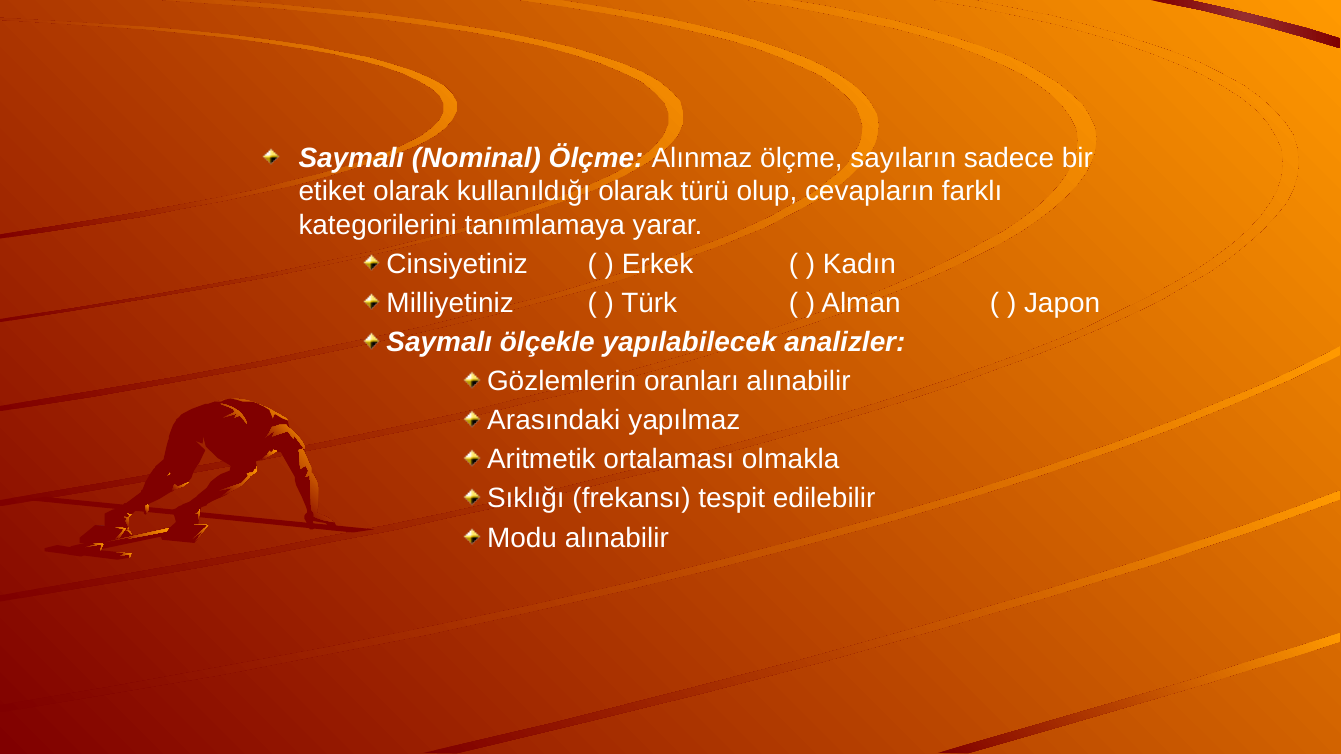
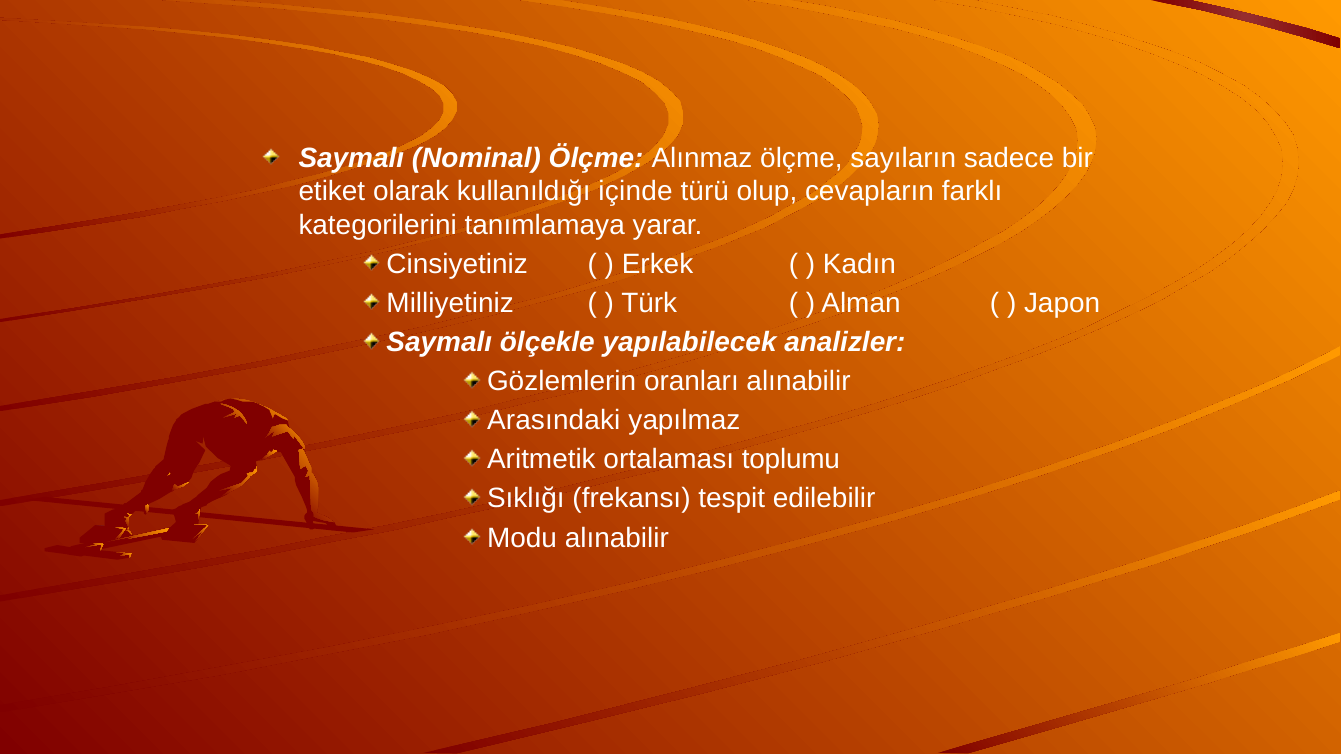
kullanıldığı olarak: olarak -> içinde (636, 192)
olmakla: olmakla -> toplumu (791, 460)
